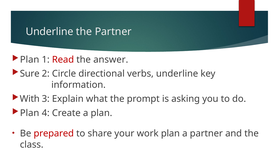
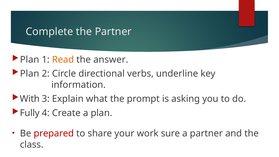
Underline: Underline -> Complete (49, 32)
Read colour: red -> orange (63, 60)
Sure: Sure -> Plan (30, 74)
Plan: Plan -> Fully (30, 113)
work plan: plan -> sure (170, 133)
